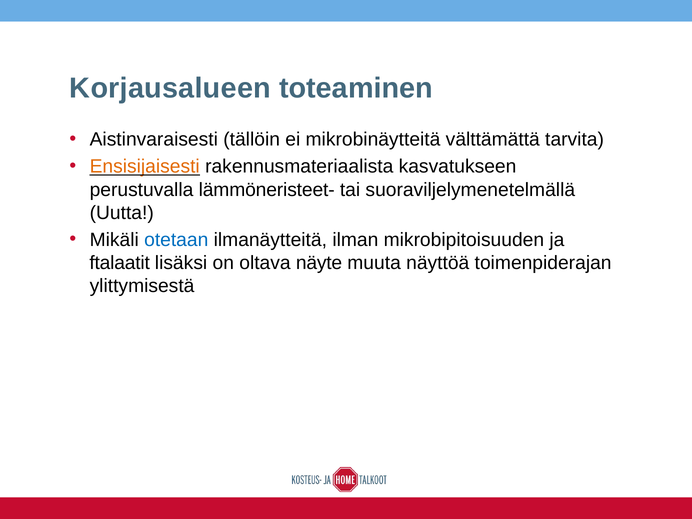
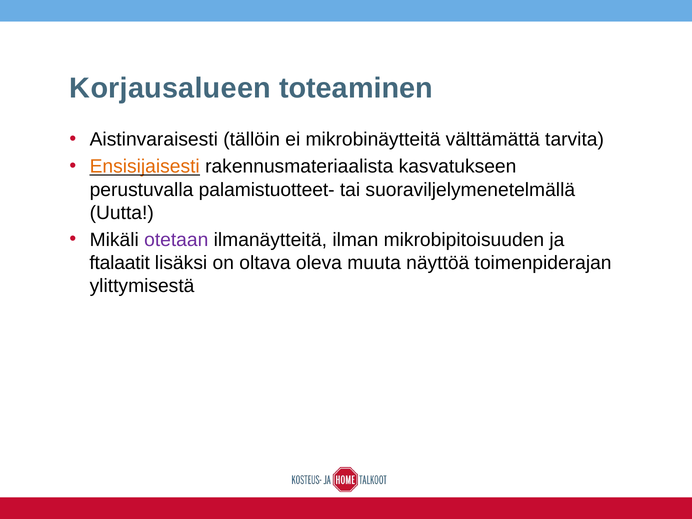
lämmöneristeet-: lämmöneristeet- -> palamistuotteet- (267, 190)
otetaan colour: blue -> purple (176, 240)
näyte: näyte -> oleva (319, 263)
